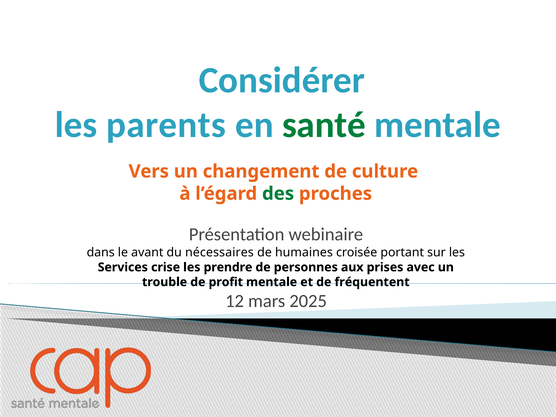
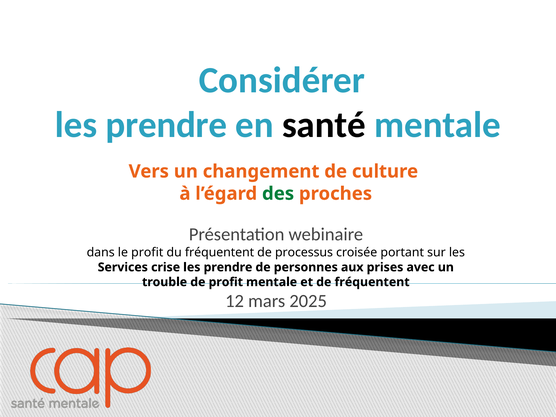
parents: parents -> prendre (166, 125)
santé colour: green -> black (324, 125)
le avant: avant -> profit (147, 252)
du nécessaires: nécessaires -> fréquentent (220, 252)
humaines: humaines -> processus (304, 252)
